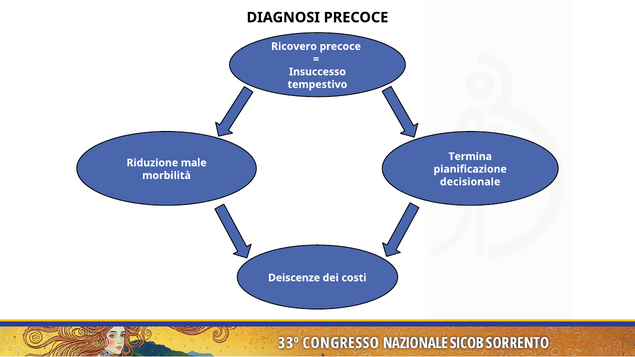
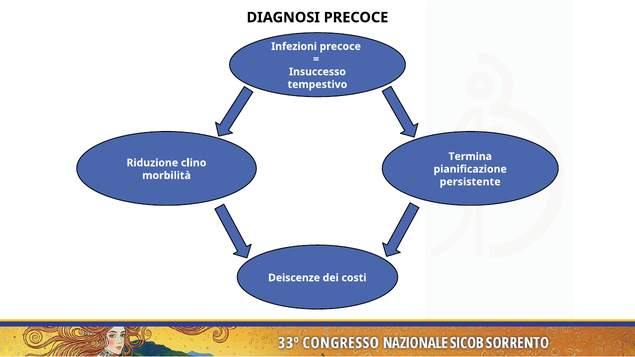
Ricovero: Ricovero -> Infezioni (294, 46)
male: male -> clino (194, 163)
decisionale: decisionale -> persistente (470, 182)
